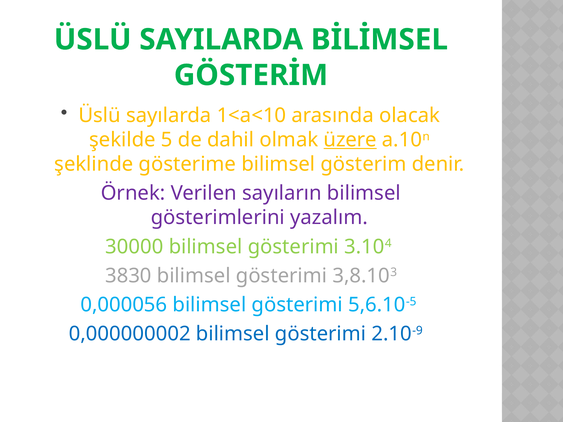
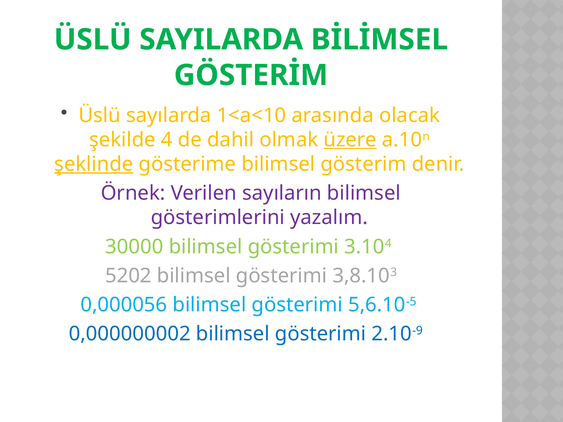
5: 5 -> 4 (167, 140)
şeklinde underline: none -> present (94, 164)
3830: 3830 -> 5202 (128, 276)
